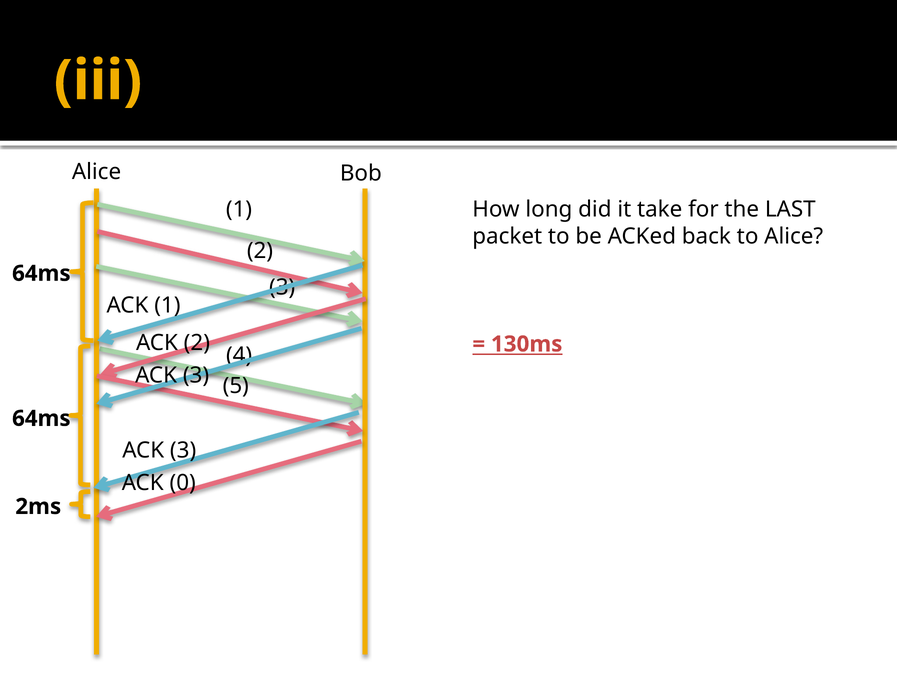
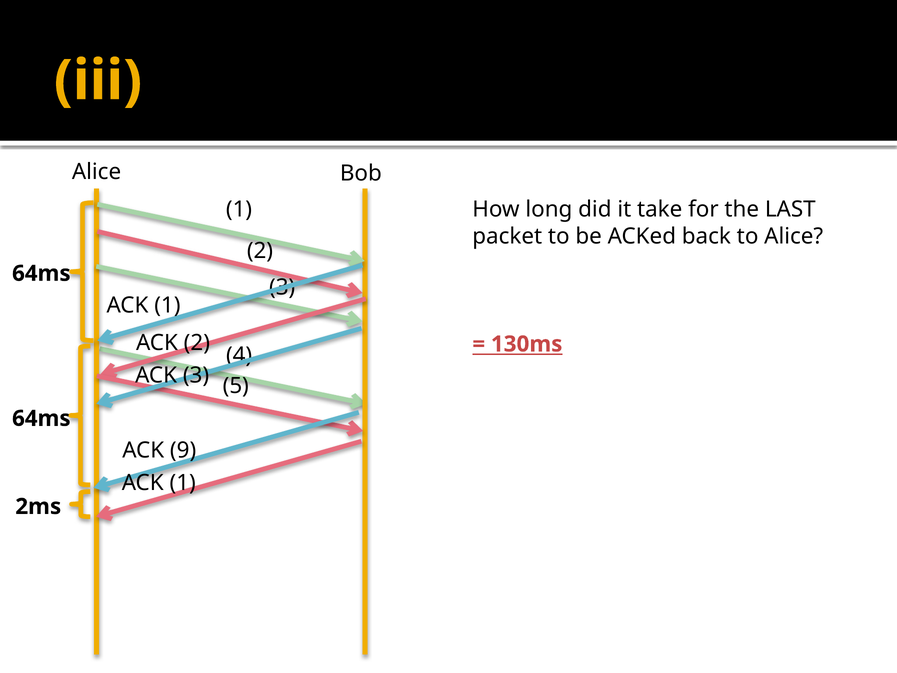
3: 3 -> 9 (183, 450)
0: 0 -> 1 (183, 483)
